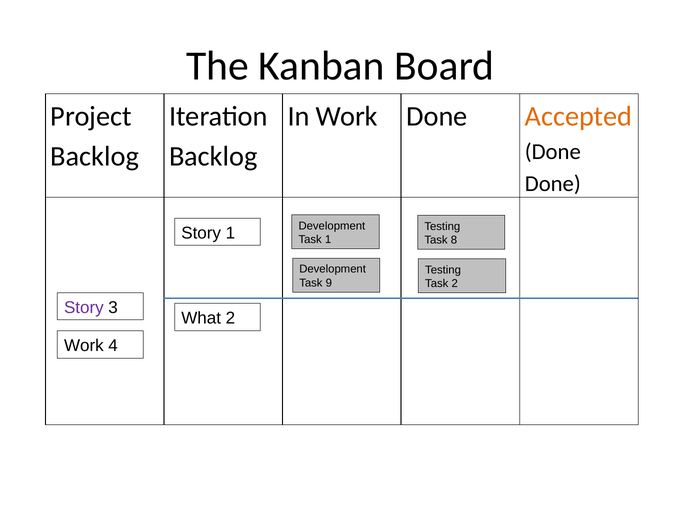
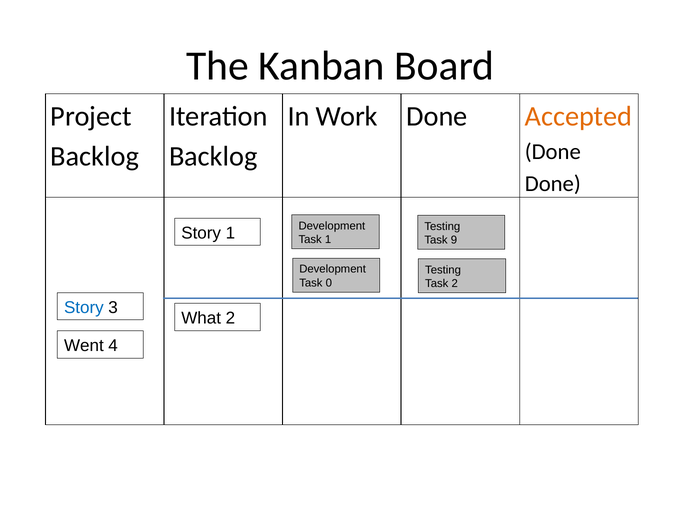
8: 8 -> 9 (454, 240)
9: 9 -> 0 (329, 283)
Story colour: purple -> blue (84, 307)
Work: Work -> Went (84, 346)
